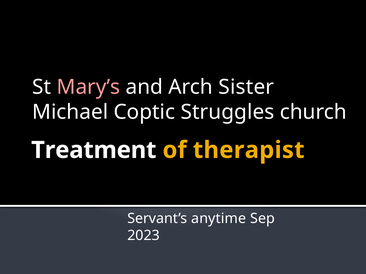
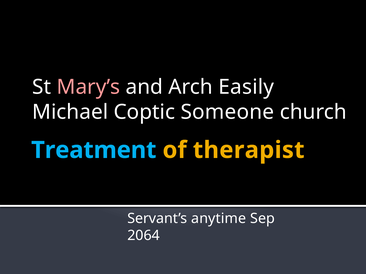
Sister: Sister -> Easily (246, 87)
Struggles: Struggles -> Someone (227, 112)
Treatment colour: white -> light blue (94, 150)
2023: 2023 -> 2064 (144, 236)
